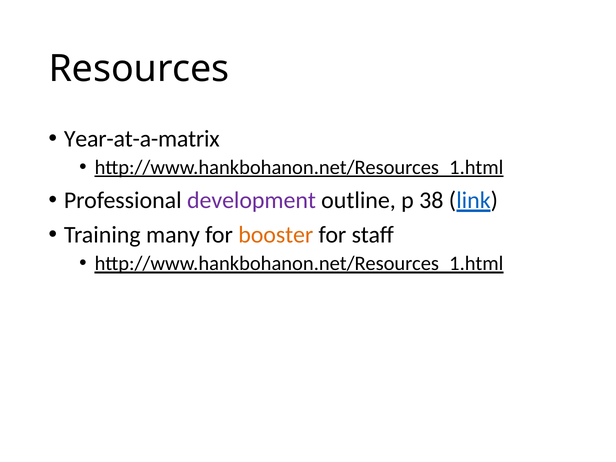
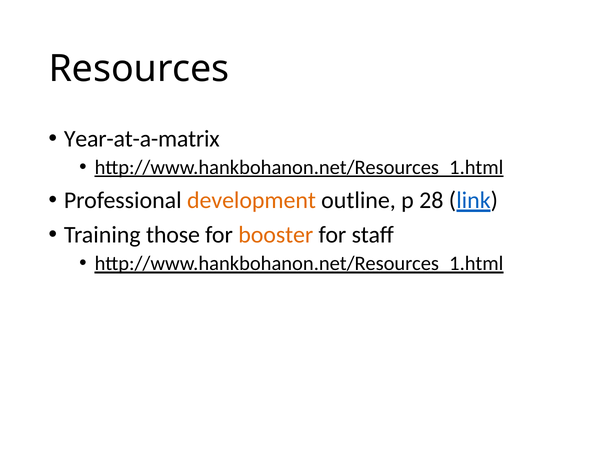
development colour: purple -> orange (251, 200)
38: 38 -> 28 (431, 200)
many: many -> those (173, 235)
